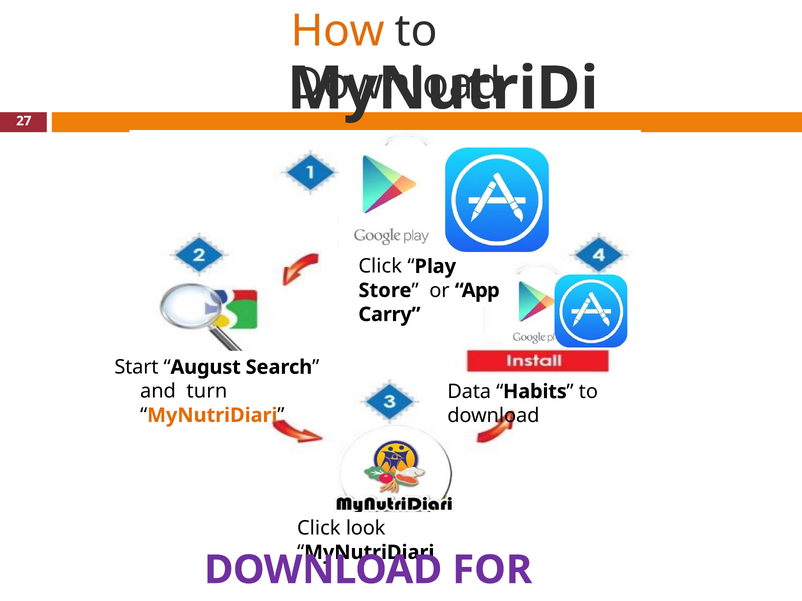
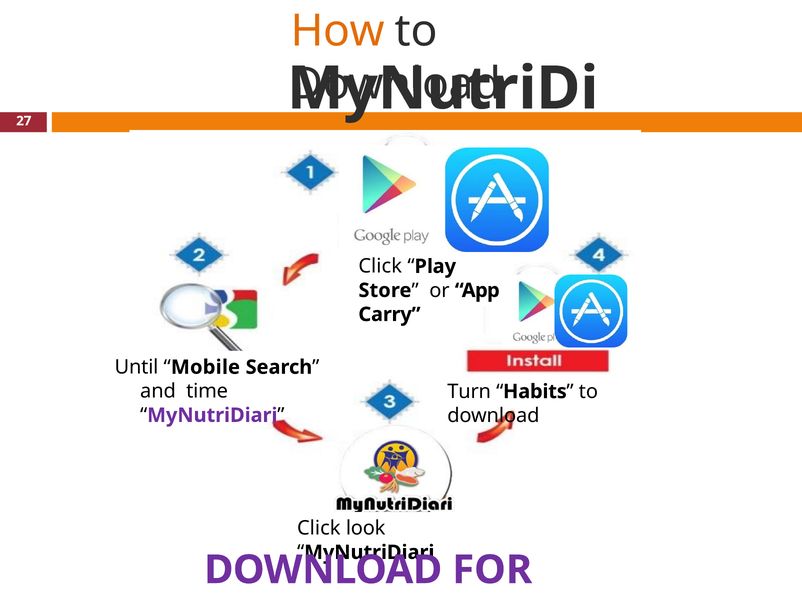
Start: Start -> Until (137, 368)
August: August -> Mobile (205, 368)
turn: turn -> time (207, 392)
Data: Data -> Turn (469, 392)
MyNutriDiari colour: orange -> purple (212, 416)
